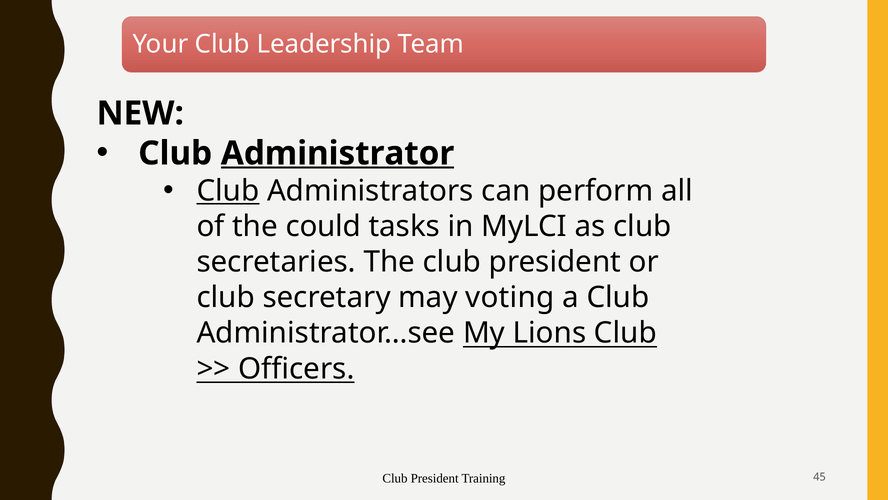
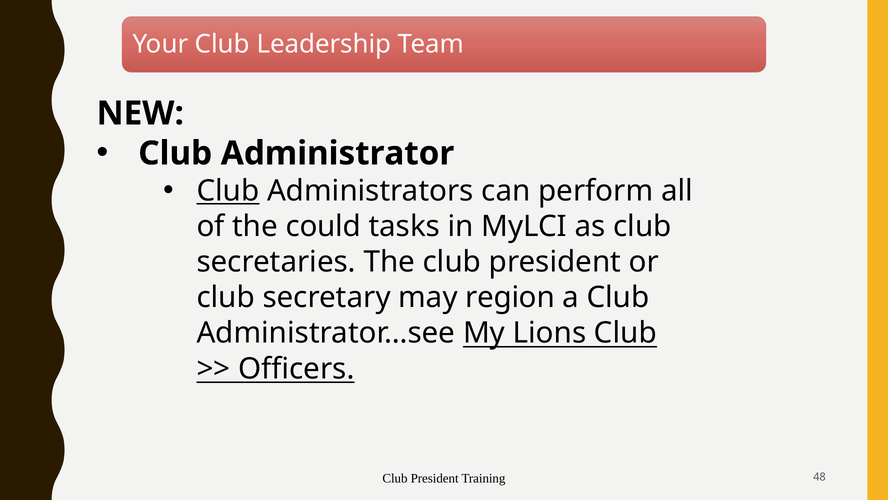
Administrator underline: present -> none (338, 153)
voting: voting -> region (510, 297)
45: 45 -> 48 (820, 477)
